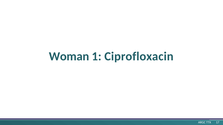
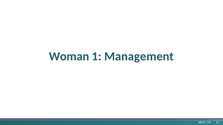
Ciprofloxacin: Ciprofloxacin -> Management (139, 57)
